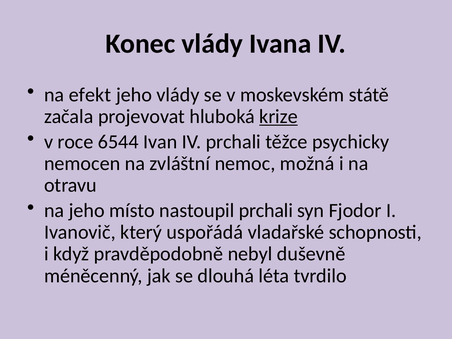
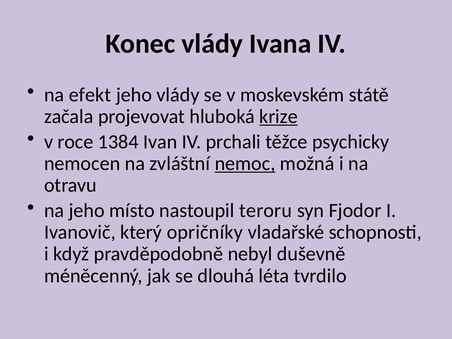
6544: 6544 -> 1384 (118, 142)
nemoc underline: none -> present (245, 164)
nastoupil prchali: prchali -> teroru (266, 211)
uspořádá: uspořádá -> opričníky (205, 232)
